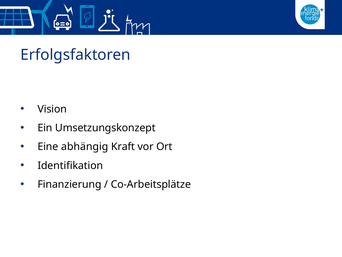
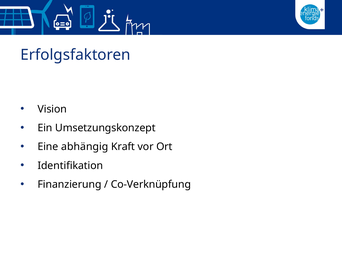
Co-Arbeitsplätze: Co-Arbeitsplätze -> Co-Verknüpfung (151, 184)
